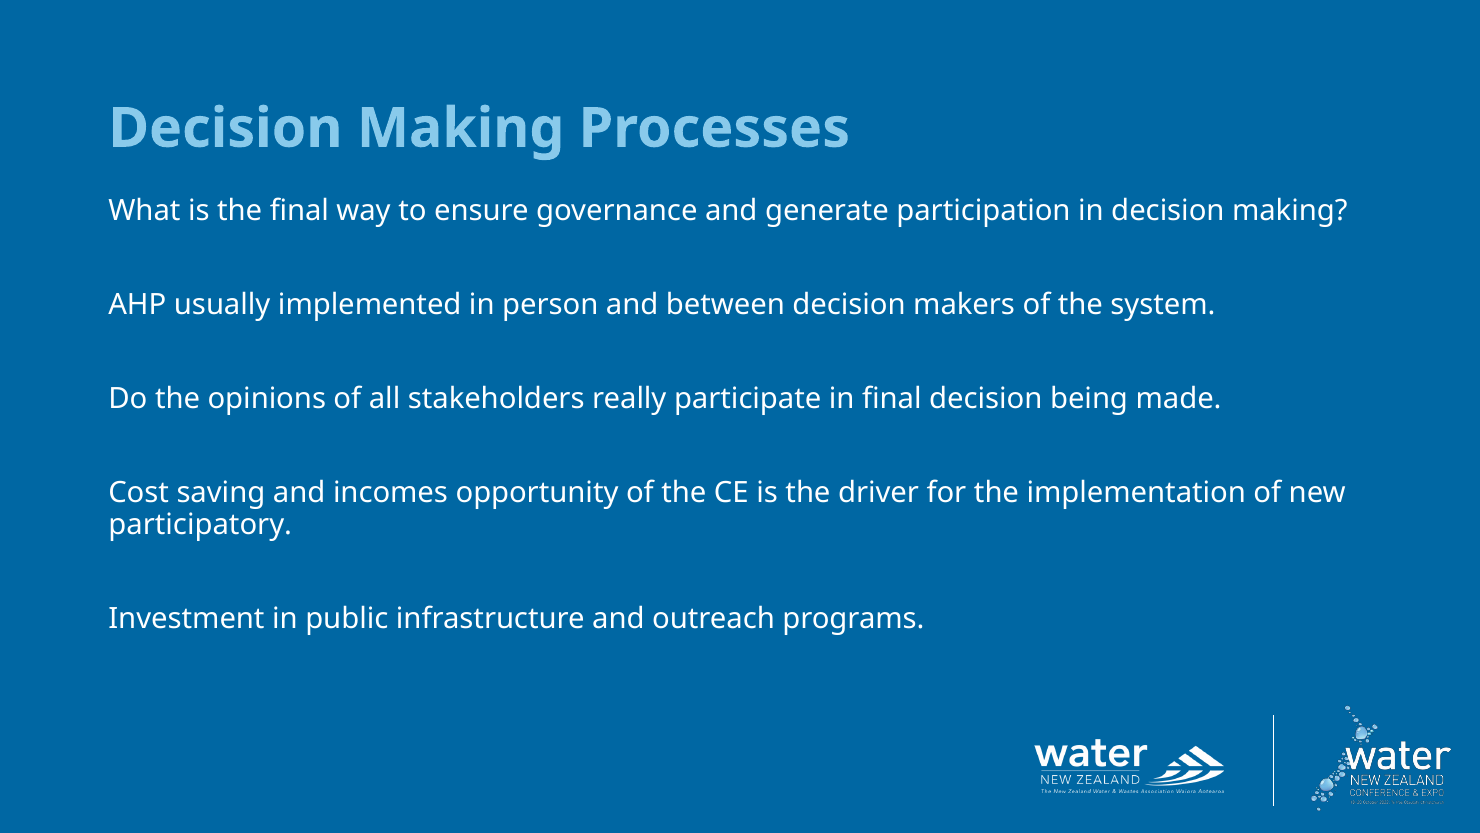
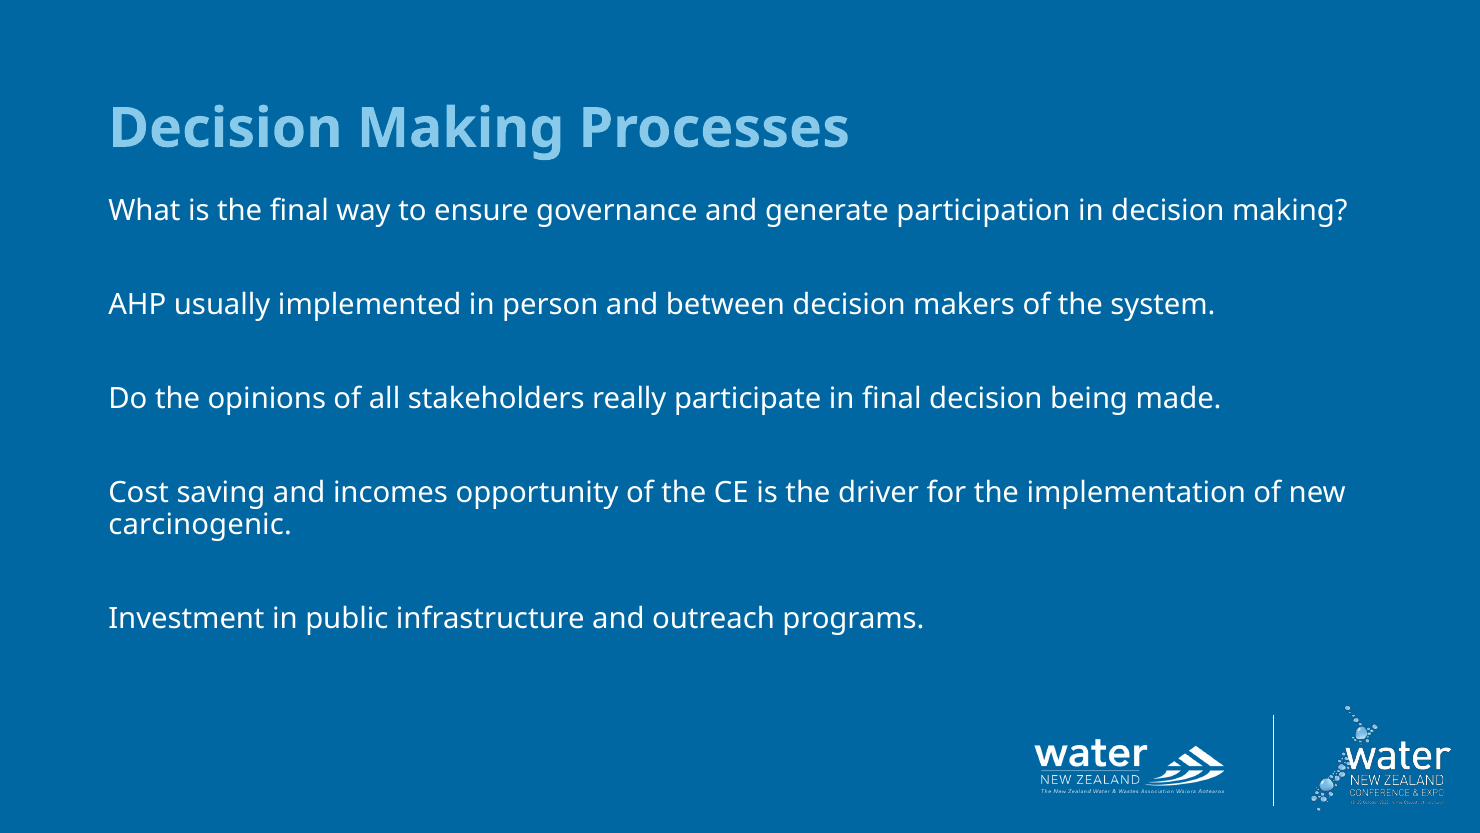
participatory: participatory -> carcinogenic (200, 525)
